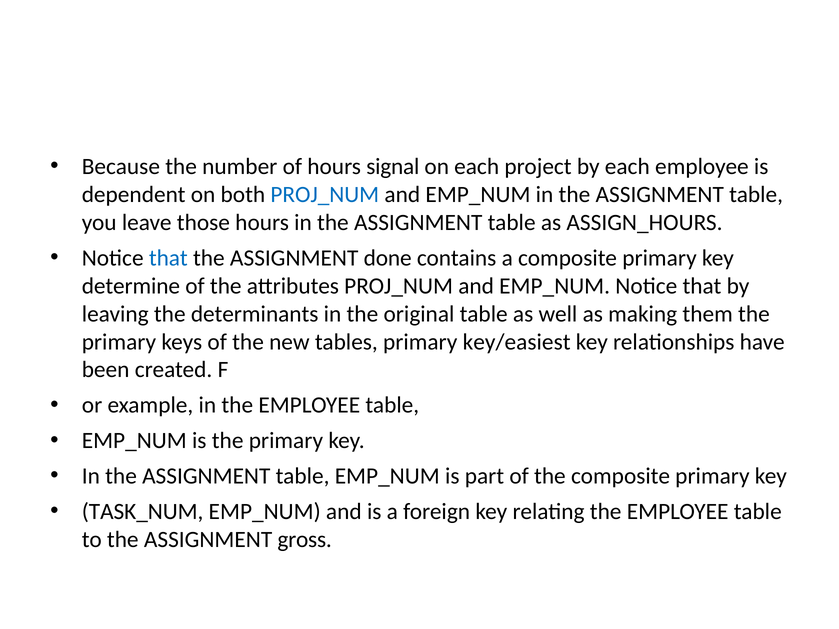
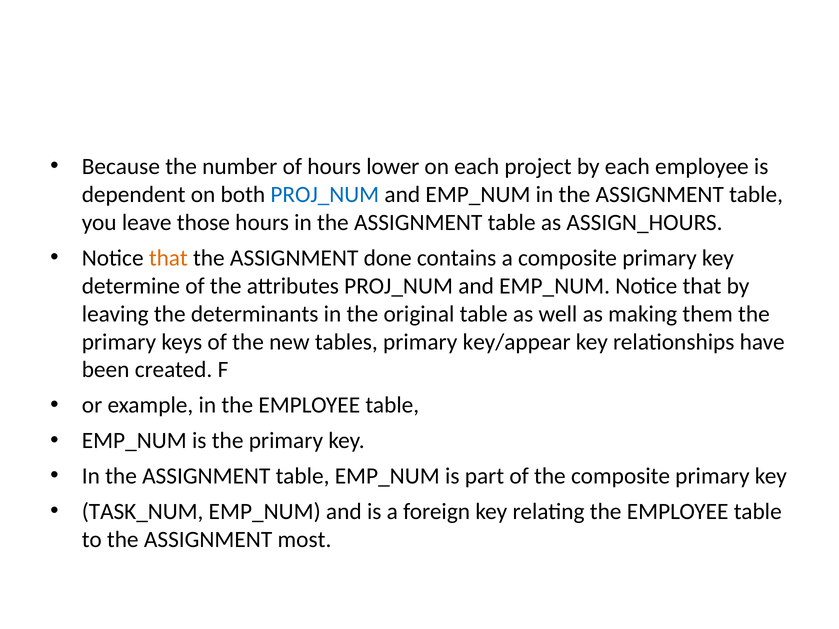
signal: signal -> lower (393, 167)
that colour: blue -> orange (168, 258)
key/easiest: key/easiest -> key/appear (517, 342)
gross: gross -> most (304, 540)
